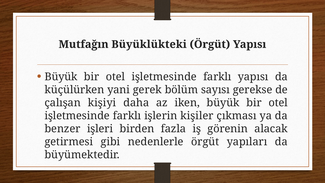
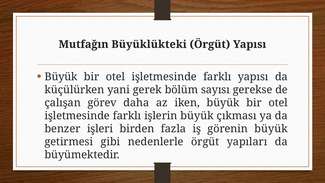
kişiyi: kişiyi -> görev (102, 103)
işlerin kişiler: kişiler -> büyük (197, 116)
görenin alacak: alacak -> büyük (271, 129)
